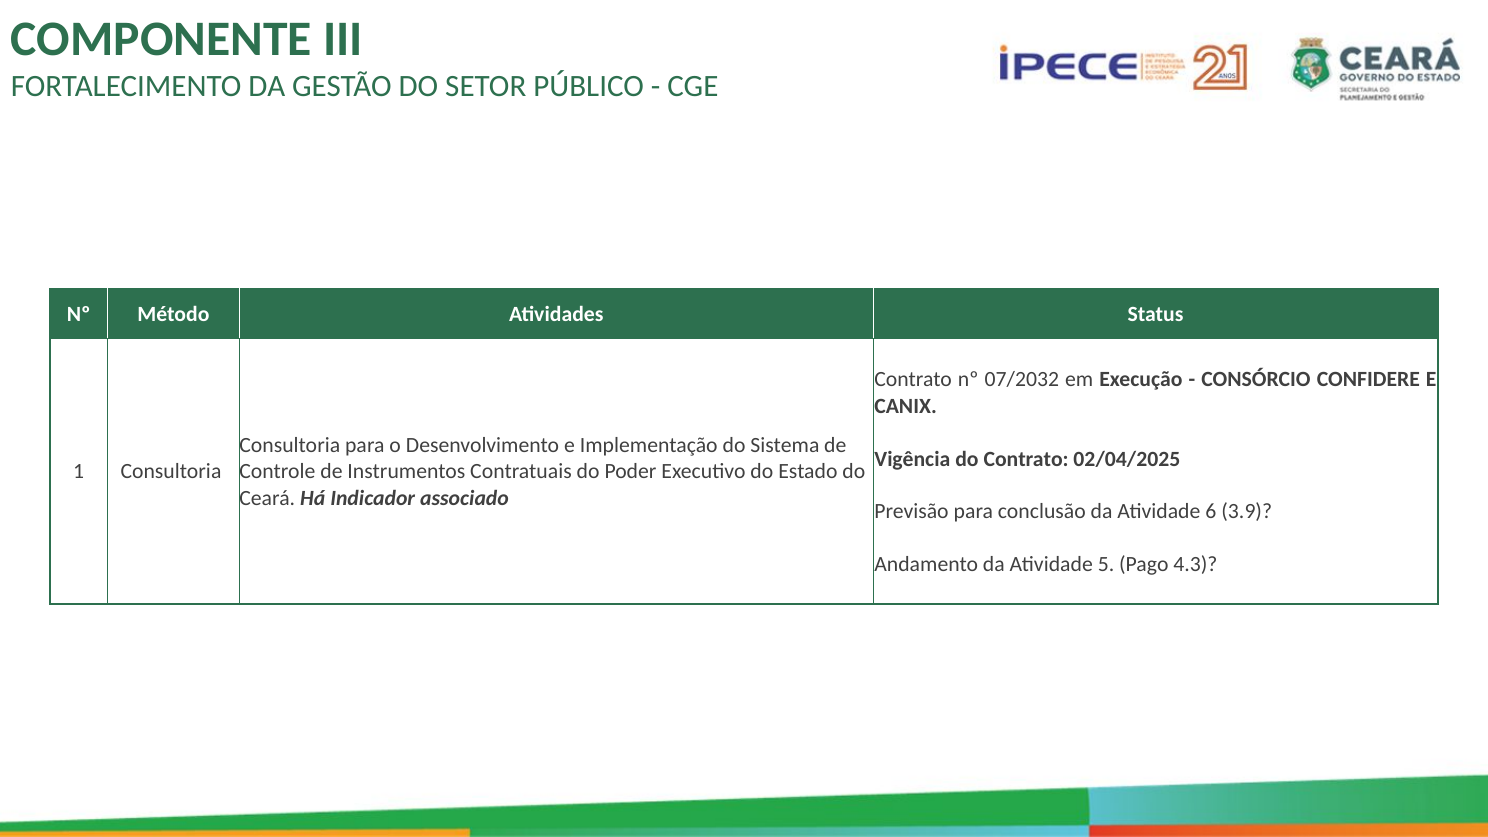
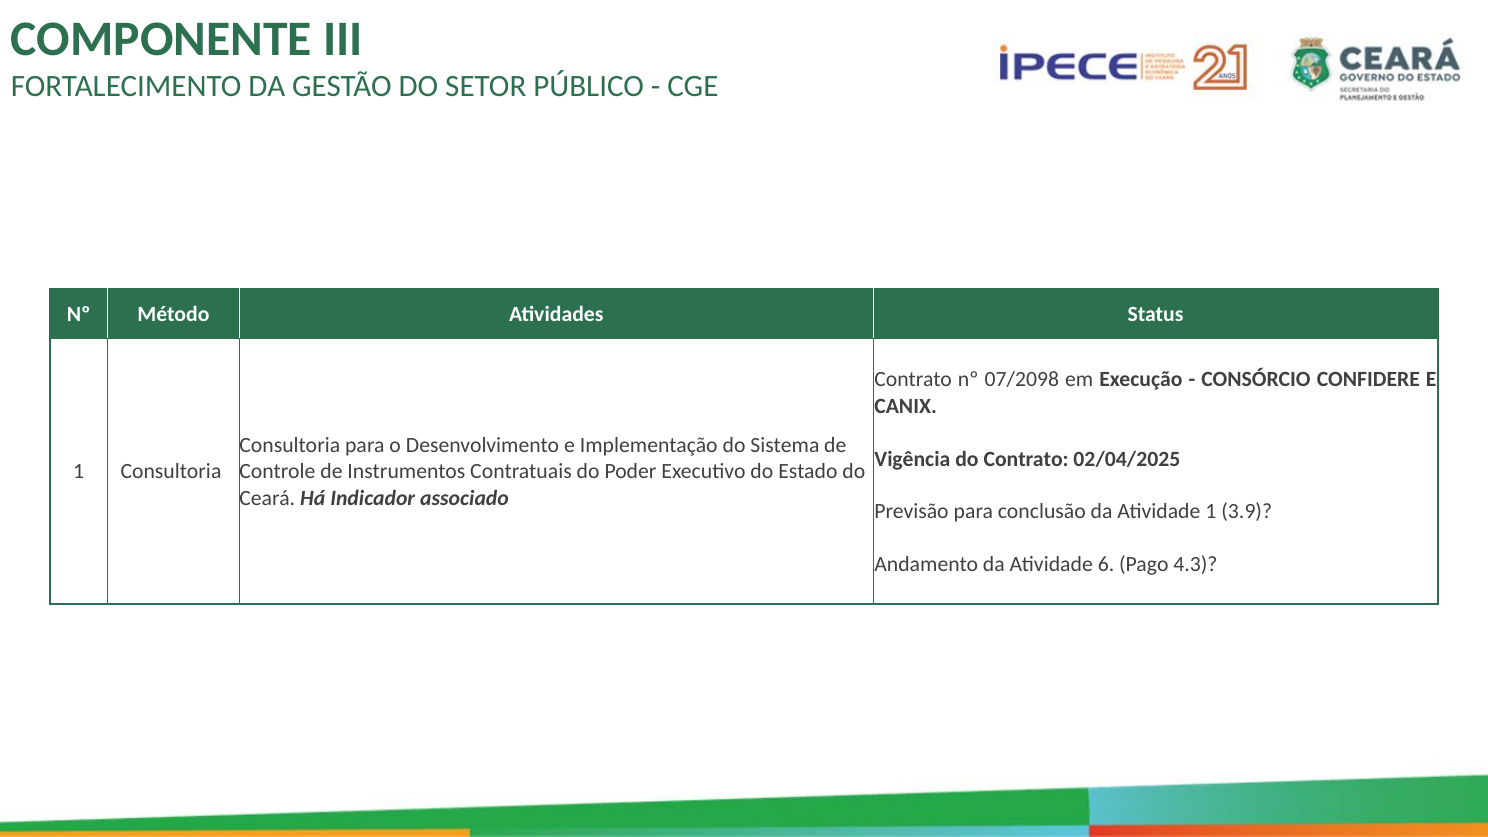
07/2032: 07/2032 -> 07/2098 (1022, 380)
Atividade 6: 6 -> 1 (1211, 512)
5: 5 -> 6 (1106, 565)
